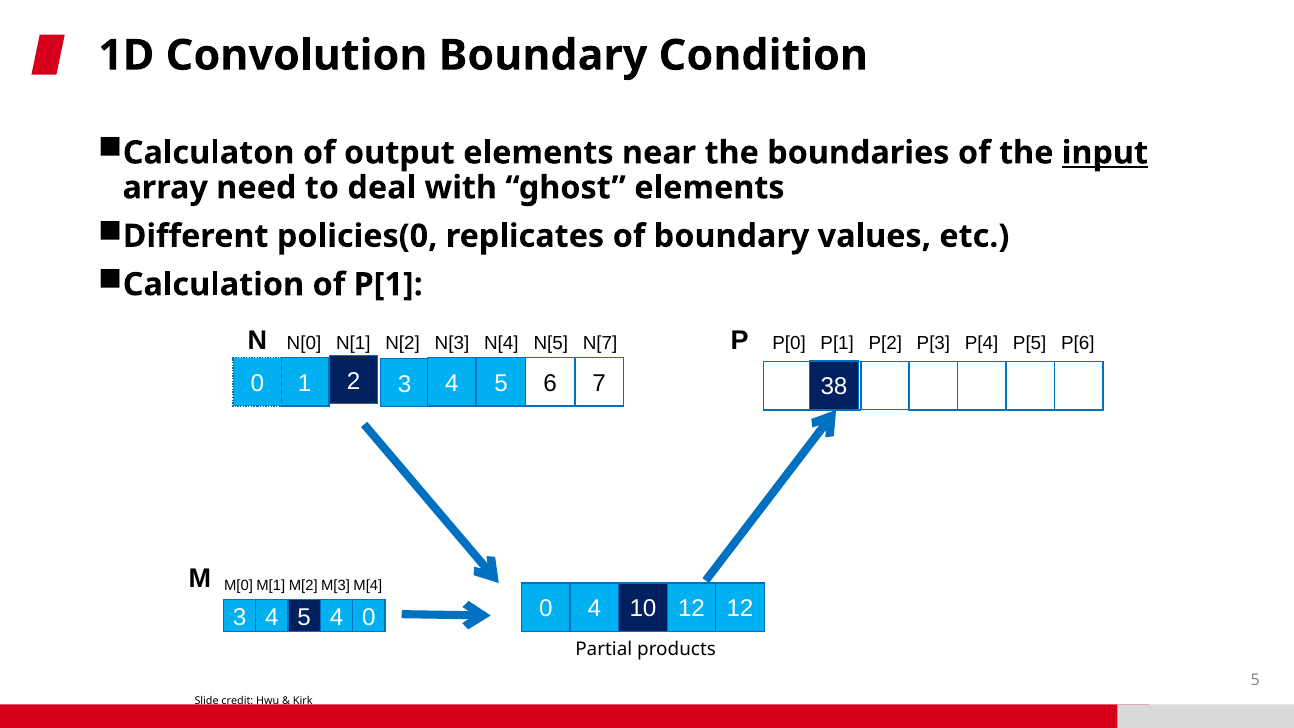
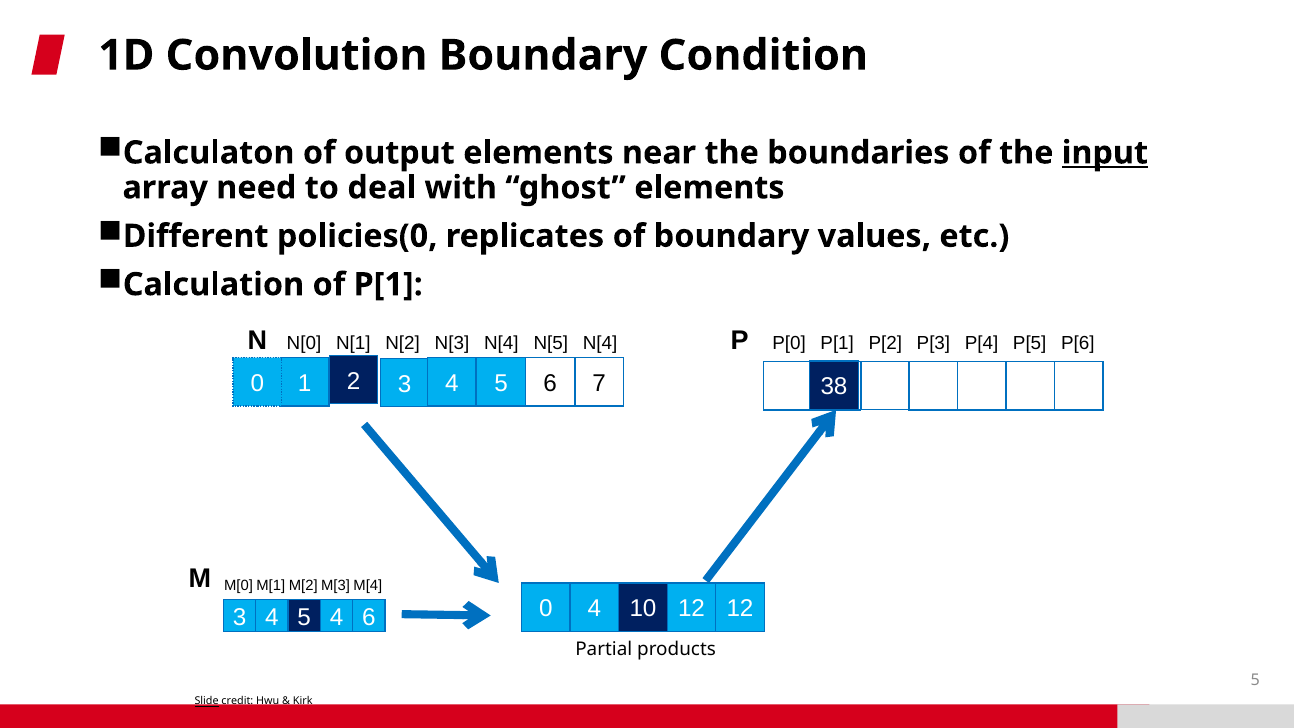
N[4 N[7: N[7 -> N[4 (600, 343)
4 0: 0 -> 6 (369, 617)
Slide underline: none -> present (207, 701)
